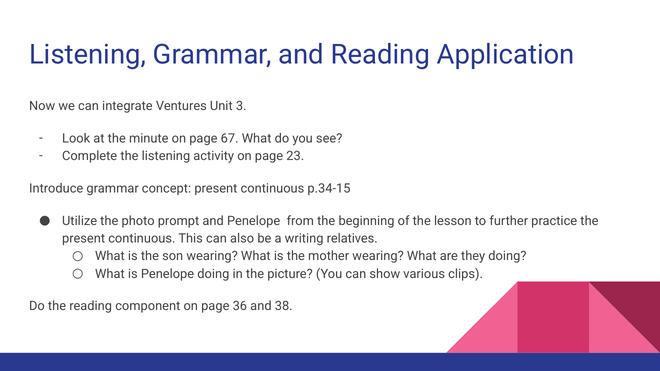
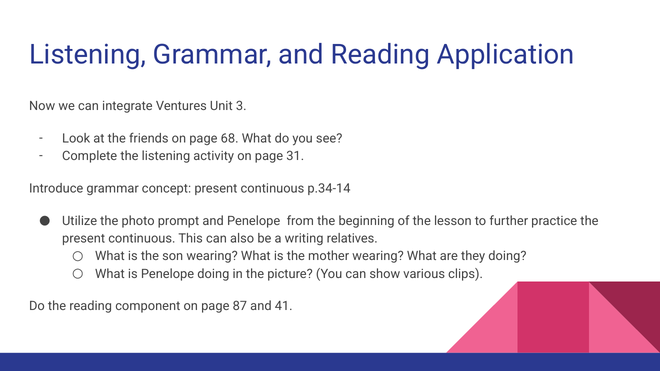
minute: minute -> friends (149, 139)
67: 67 -> 68 (230, 139)
23: 23 -> 31 (295, 156)
p.34-15: p.34-15 -> p.34-14 (329, 189)
36: 36 -> 87 (240, 306)
38: 38 -> 41 (284, 306)
